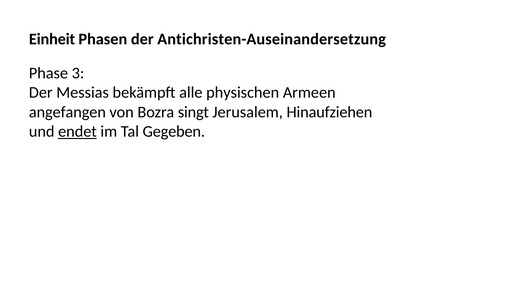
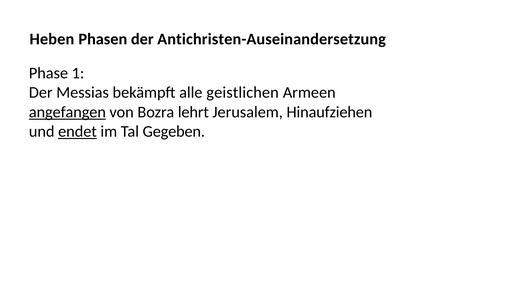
Einheit: Einheit -> Heben (52, 39)
3: 3 -> 1 (78, 73)
physischen: physischen -> geistlichen (243, 93)
angefangen underline: none -> present (67, 112)
singt: singt -> lehrt (193, 112)
